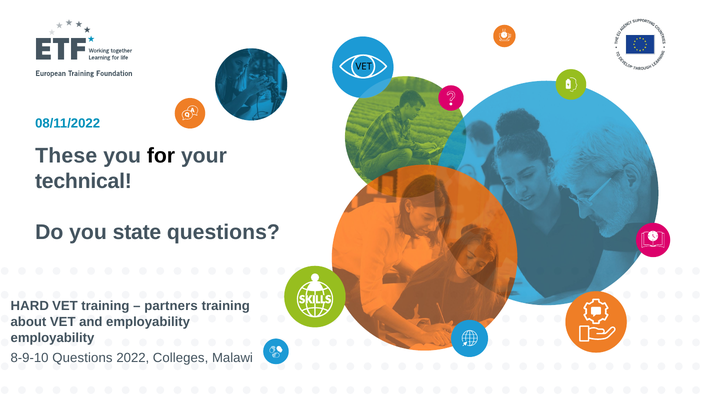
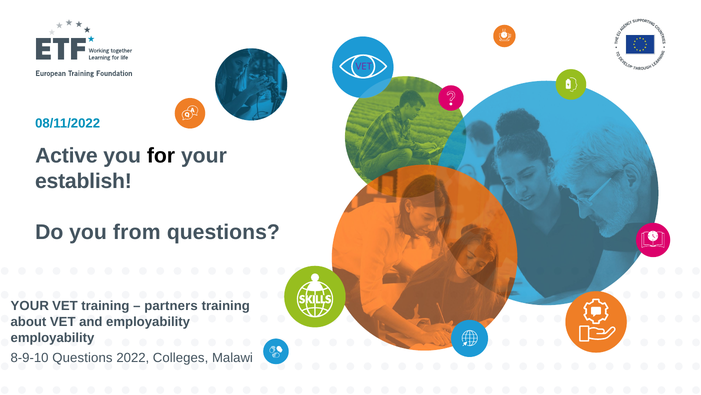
VET colour: black -> purple (364, 67)
These: These -> Active (66, 156)
technical: technical -> establish (83, 181)
state: state -> from (137, 232)
HARD: HARD -> YOUR (30, 306)
